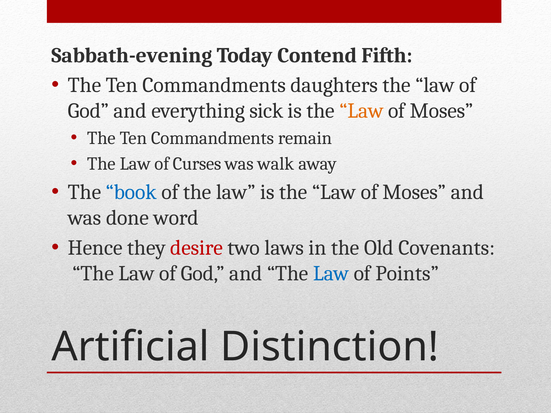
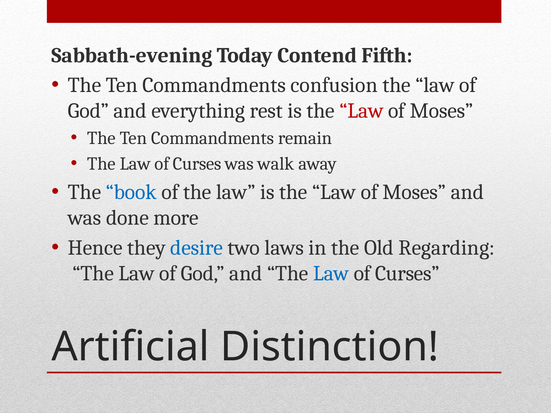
daughters: daughters -> confusion (334, 85)
sick: sick -> rest (266, 111)
Law colour: orange -> red (361, 111)
word: word -> more (176, 218)
desire colour: red -> blue (197, 248)
Covenants: Covenants -> Regarding (447, 248)
Points: Points -> Curses (407, 274)
